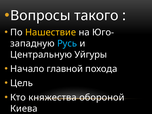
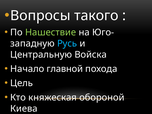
Нашествие colour: yellow -> light green (51, 32)
Уйгуры: Уйгуры -> Войска (91, 55)
княжества: княжества -> княжеская (53, 97)
